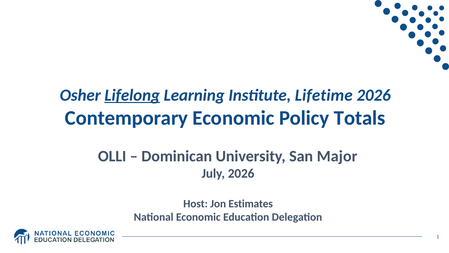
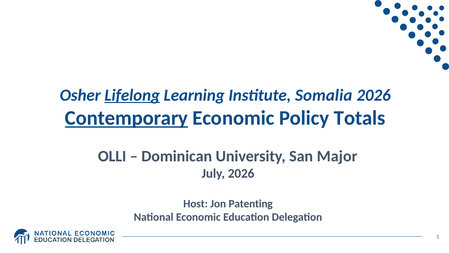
Lifetime: Lifetime -> Somalia (324, 95)
Contemporary underline: none -> present (127, 118)
Estimates: Estimates -> Patenting (251, 203)
